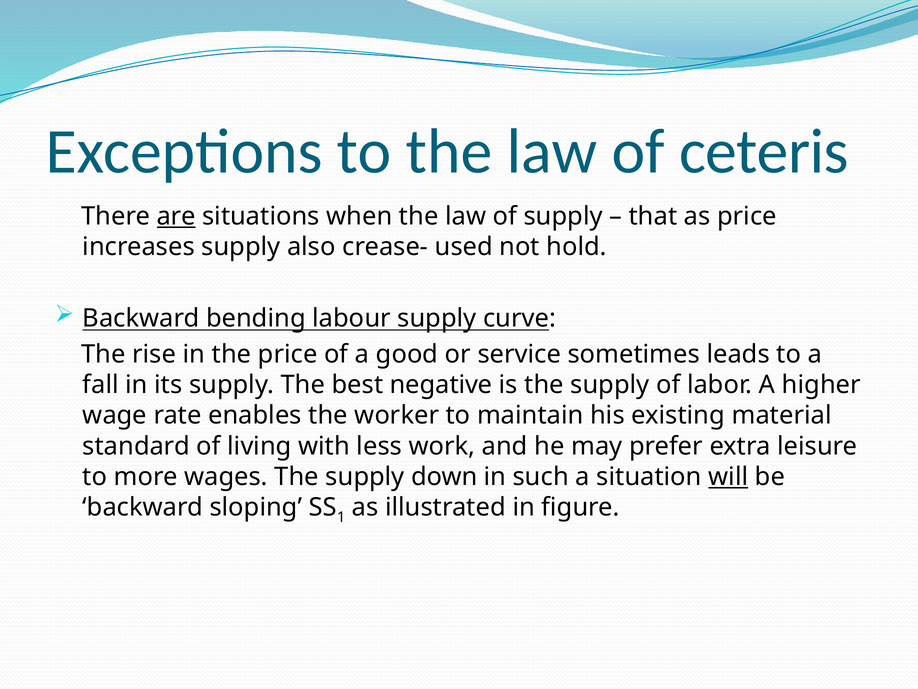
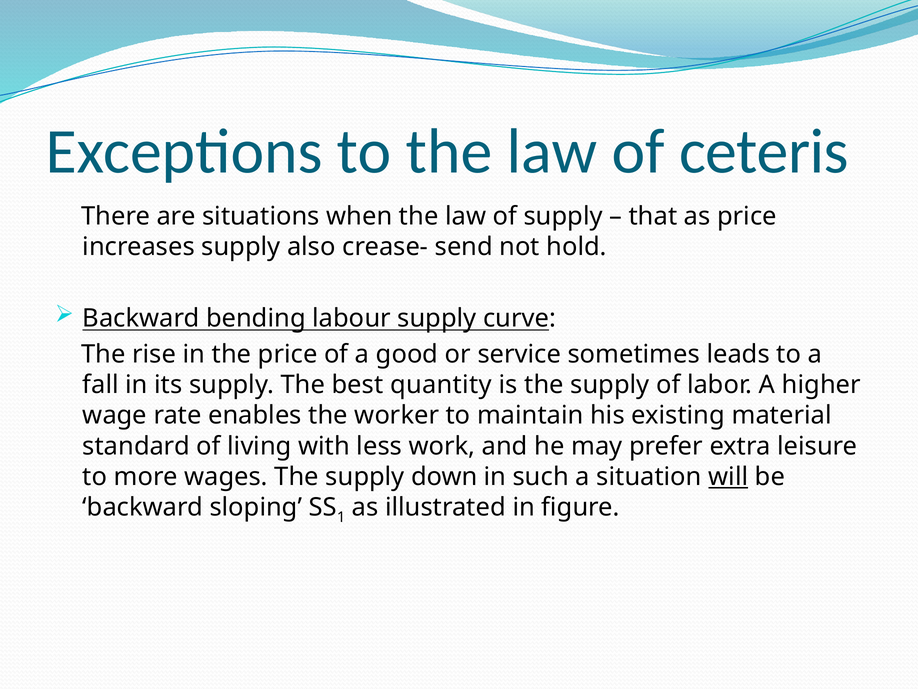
are underline: present -> none (176, 216)
used: used -> send (464, 247)
negative: negative -> quantity (441, 384)
